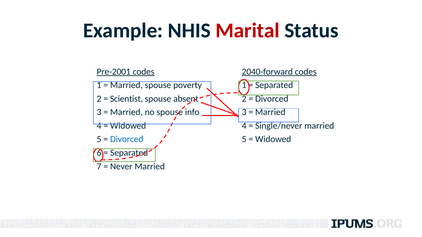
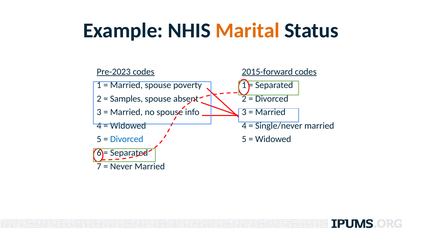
Marital colour: red -> orange (248, 31)
Pre-2001: Pre-2001 -> Pre-2023 (114, 72)
2040-forward: 2040-forward -> 2015-forward (267, 72)
Scientist: Scientist -> Samples (126, 99)
